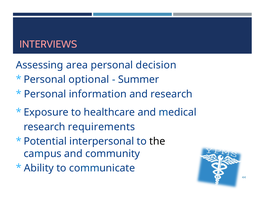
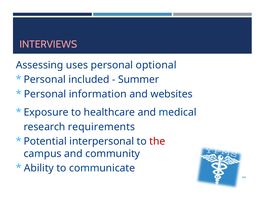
area: area -> uses (77, 65)
decision: decision -> optional (156, 65)
optional: optional -> included (89, 80)
and research: research -> websites (172, 95)
the colour: black -> red (157, 142)
